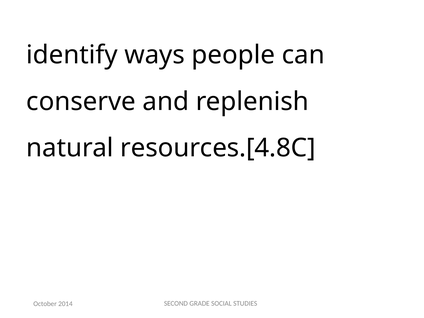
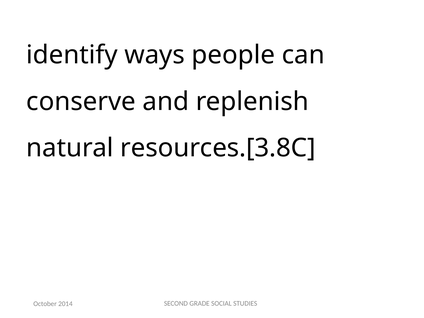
resources.[4.8C: resources.[4.8C -> resources.[3.8C (218, 148)
